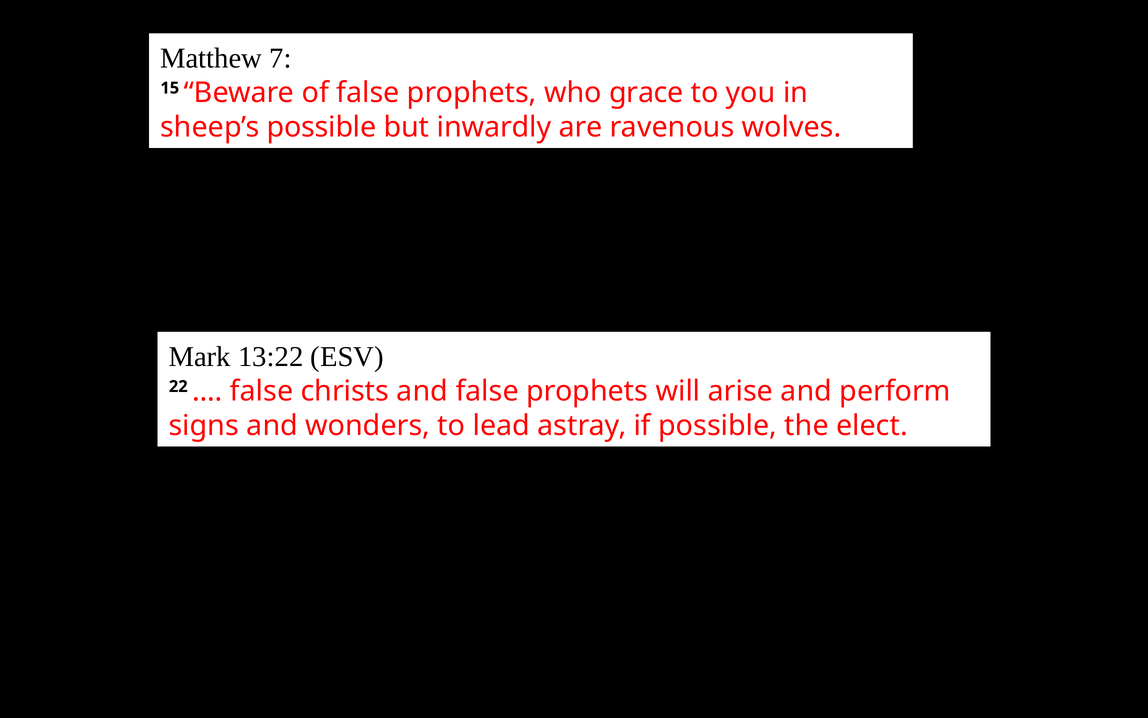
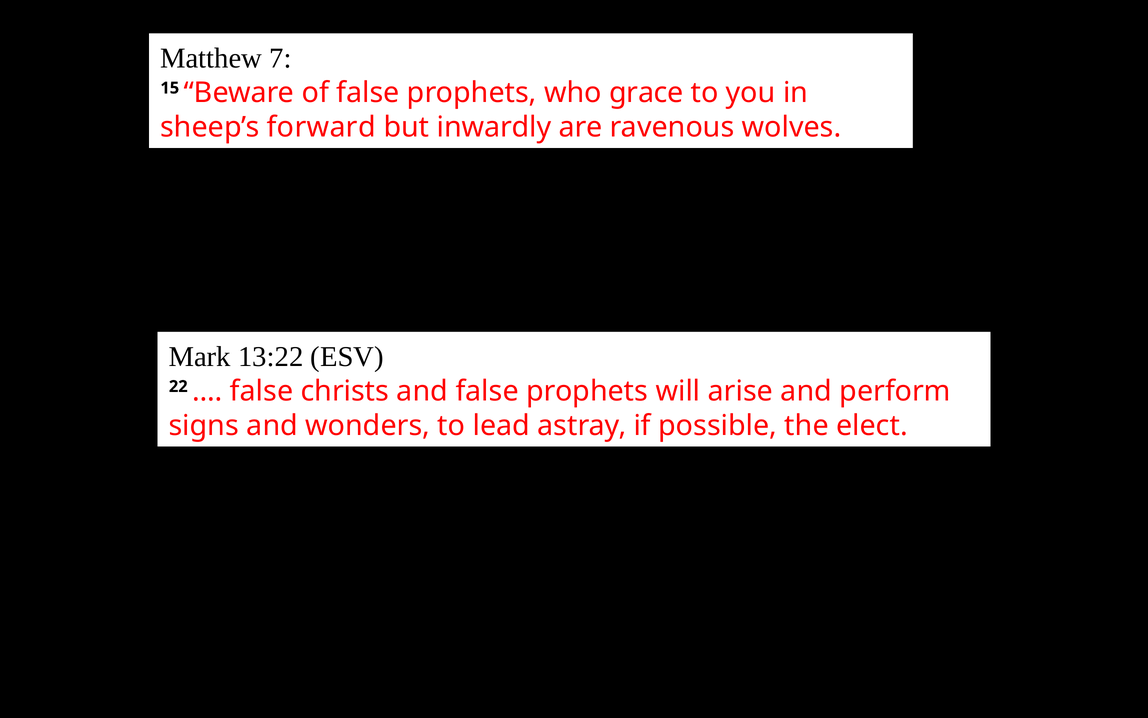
sheep’s possible: possible -> forward (321, 127)
